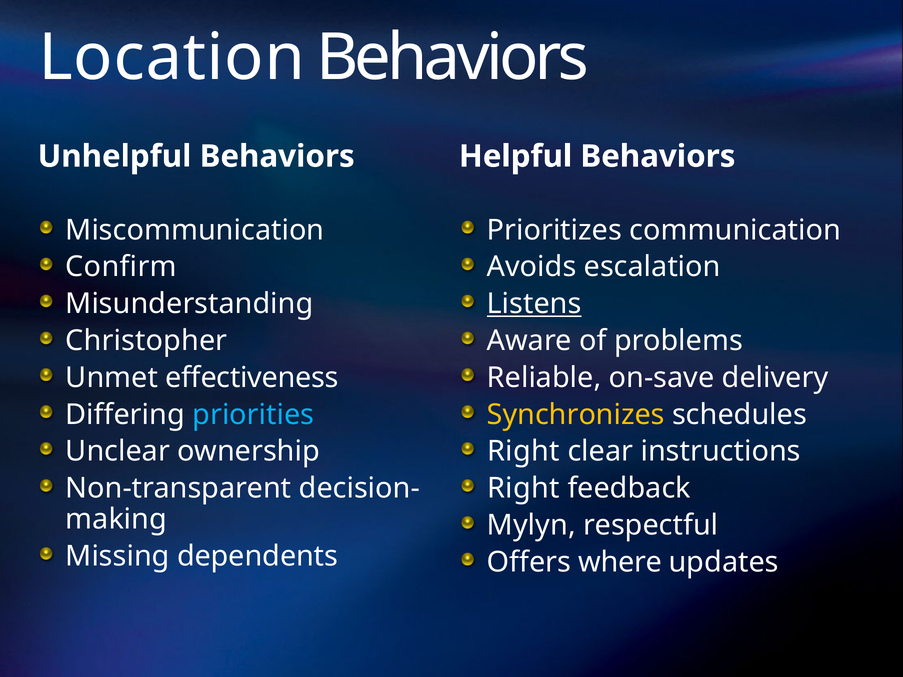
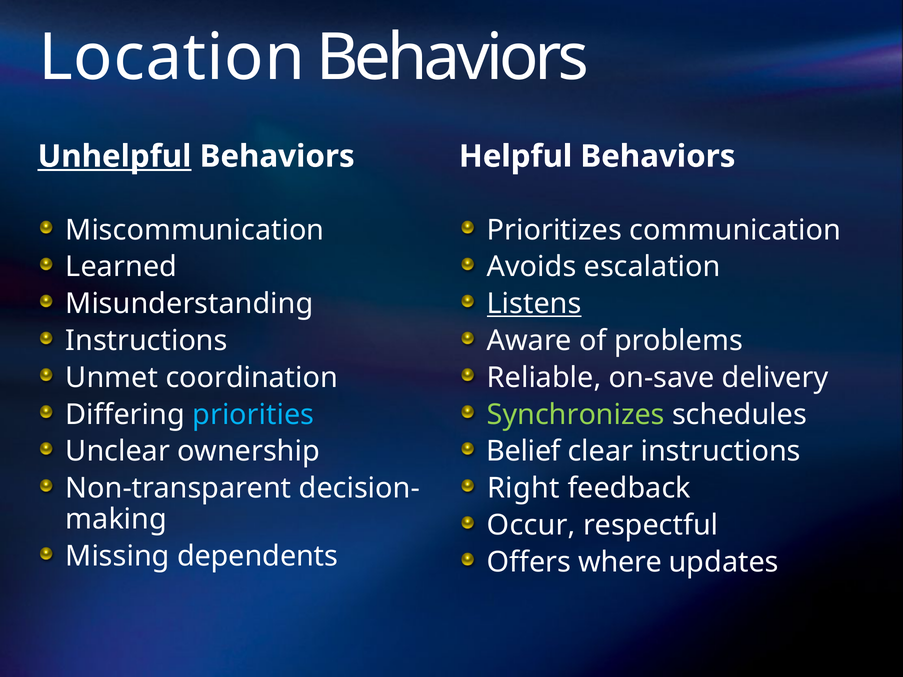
Unhelpful underline: none -> present (115, 156)
Confirm: Confirm -> Learned (121, 267)
Christopher: Christopher -> Instructions (146, 341)
effectiveness: effectiveness -> coordination (252, 378)
Synchronizes colour: yellow -> light green (576, 415)
Right: Right -> Belief (524, 452)
Mylyn: Mylyn -> Occur (531, 525)
